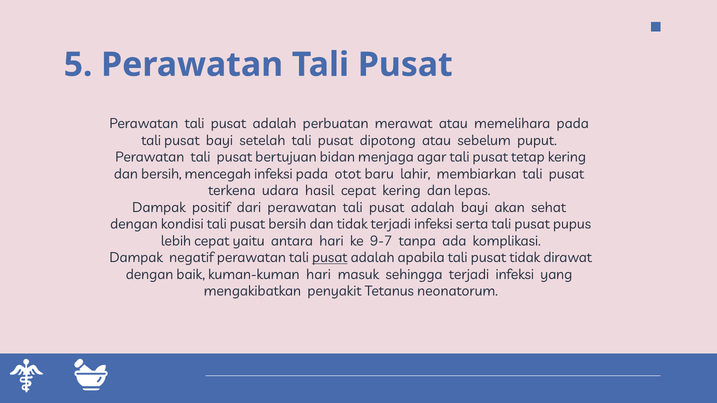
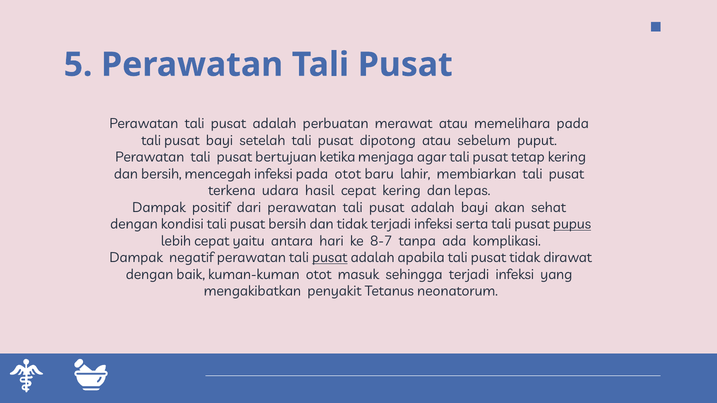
bidan: bidan -> ketika (337, 157)
pupus underline: none -> present (572, 224)
9-7: 9-7 -> 8-7 (381, 241)
kuman-kuman hari: hari -> otot (319, 275)
